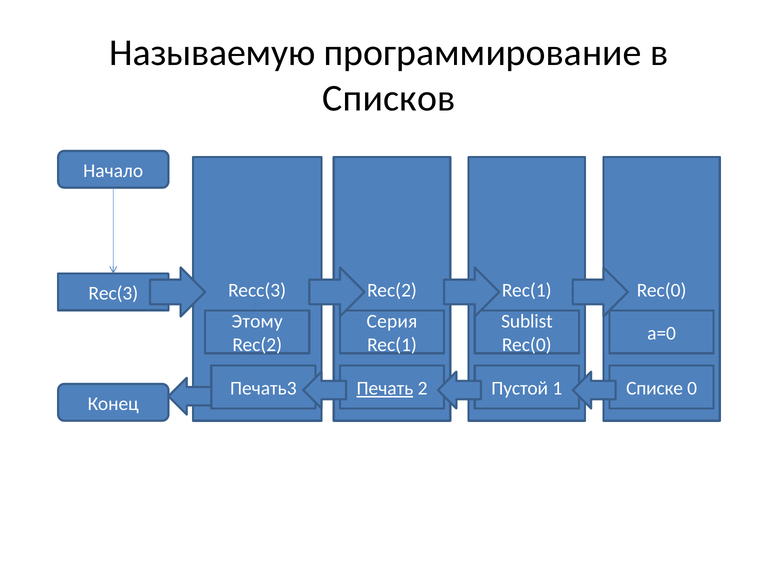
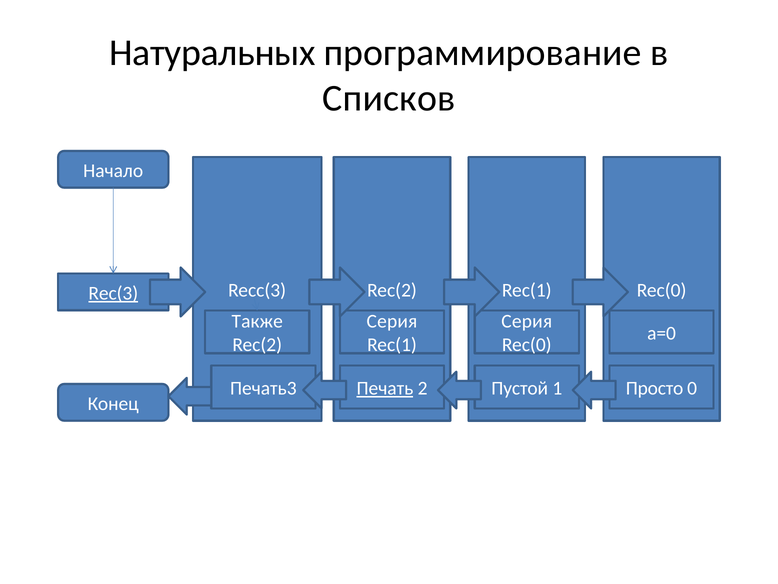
Называемую: Называемую -> Натуральных (212, 53)
Rec(3 underline: none -> present (113, 293)
Этому: Этому -> Также (257, 321)
Sublist: Sublist -> Серия (527, 321)
Списке: Списке -> Просто (655, 388)
